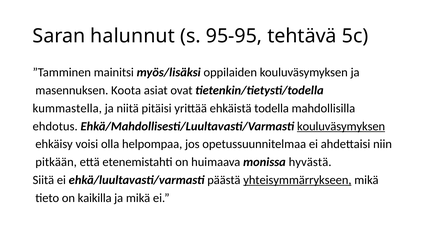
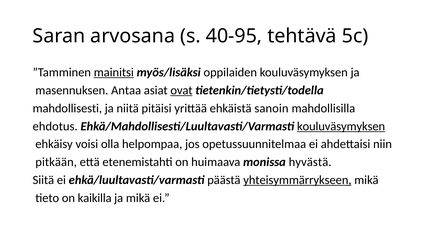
halunnut: halunnut -> arvosana (133, 36)
95-95: 95-95 -> 40-95 (234, 36)
mainitsi underline: none -> present (114, 72)
Koota: Koota -> Antaa (126, 90)
ovat underline: none -> present (181, 90)
kummastella: kummastella -> mahdollisesti (67, 108)
todella: todella -> sanoin (271, 108)
